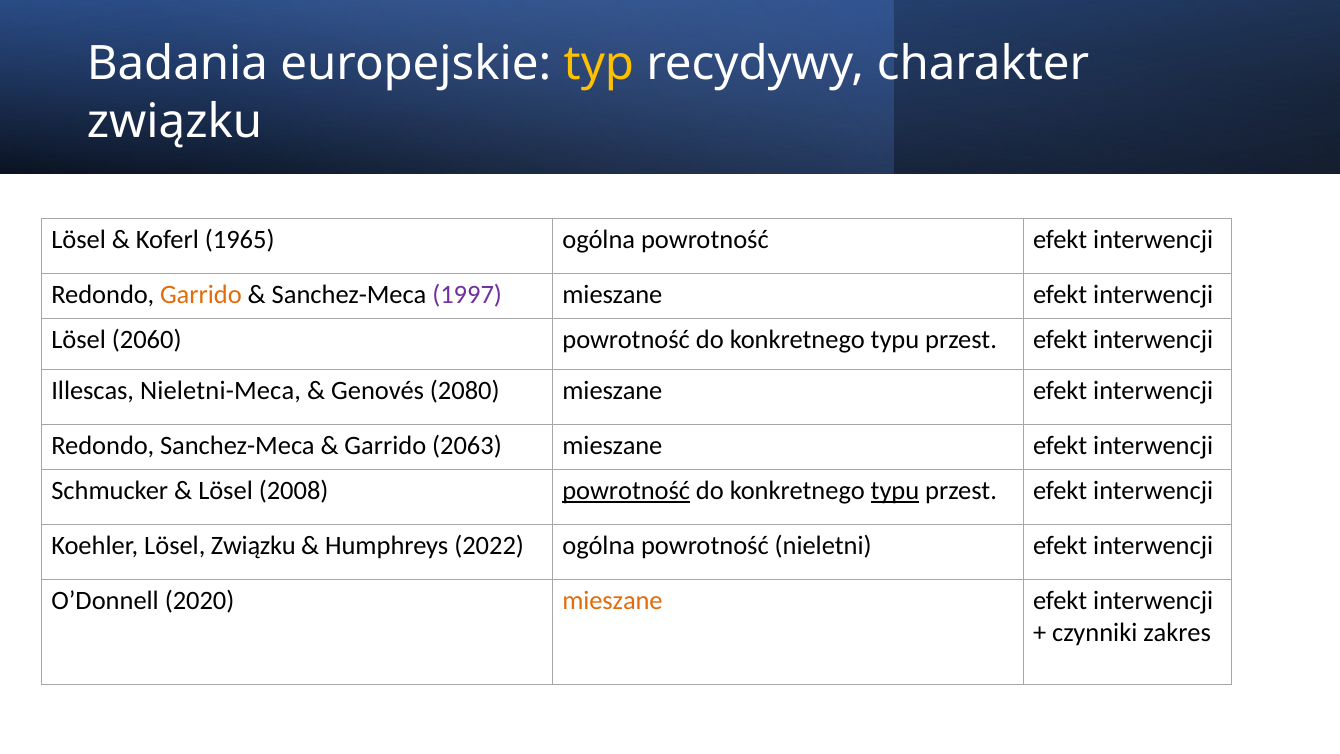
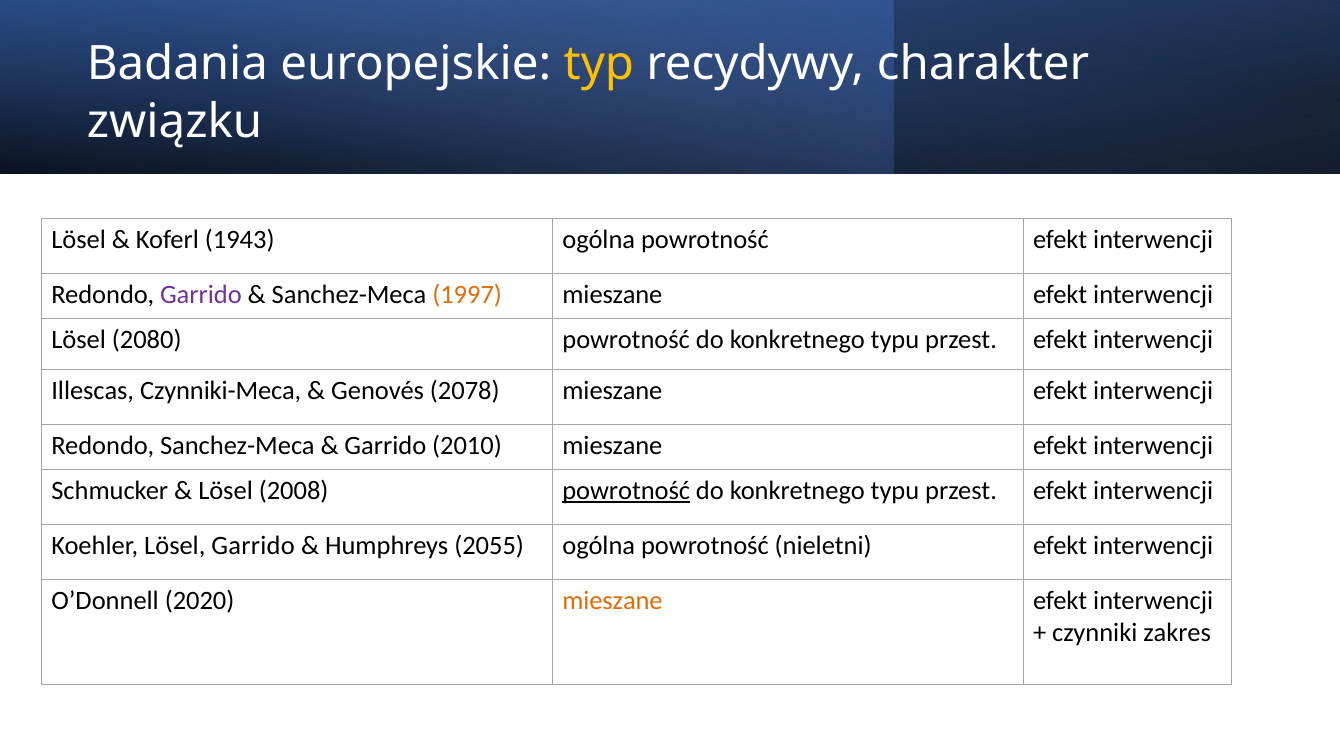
1965: 1965 -> 1943 (240, 240)
Garrido colour: orange -> purple (201, 295)
1997 colour: purple -> orange (467, 295)
2060: 2060 -> 2080 (147, 340)
Nieletni-Meca: Nieletni-Meca -> Czynniki-Meca (221, 391)
2080: 2080 -> 2078 (465, 391)
2063: 2063 -> 2010 (467, 446)
typu underline: present -> none (895, 491)
Lösel Związku: Związku -> Garrido (253, 545)
2022: 2022 -> 2055 (489, 545)
